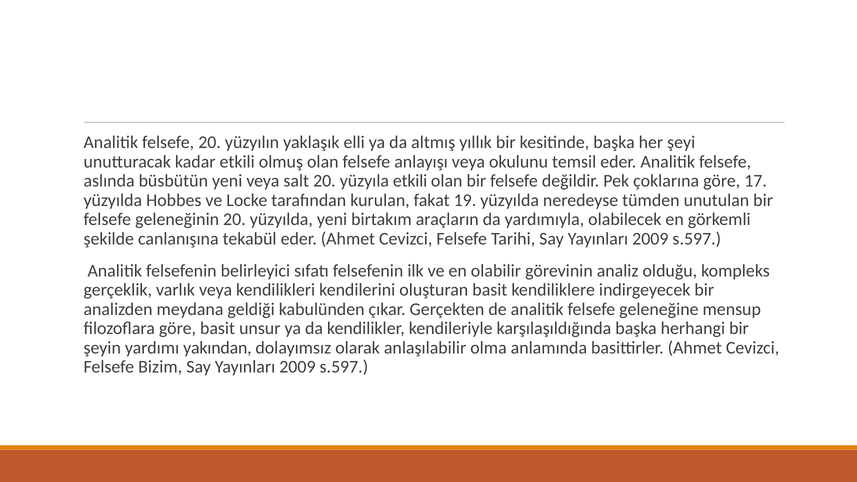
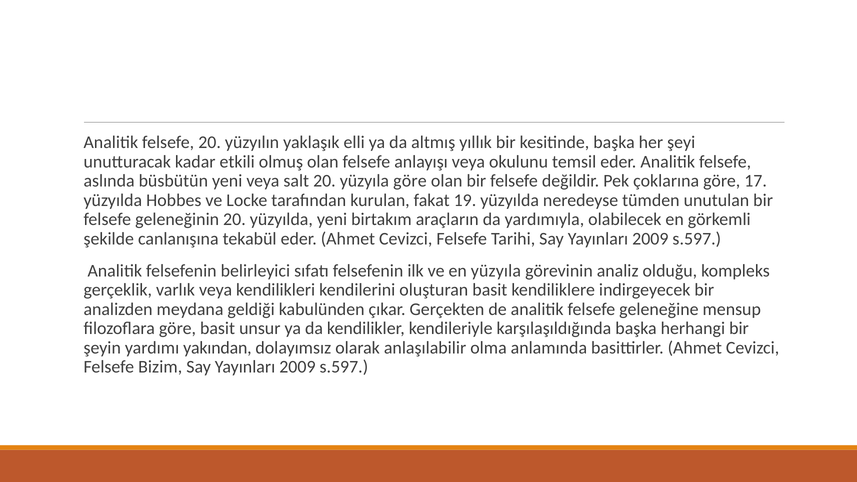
yüzyıla etkili: etkili -> göre (410, 181)
en olabilir: olabilir -> yüzyıla (496, 271)
